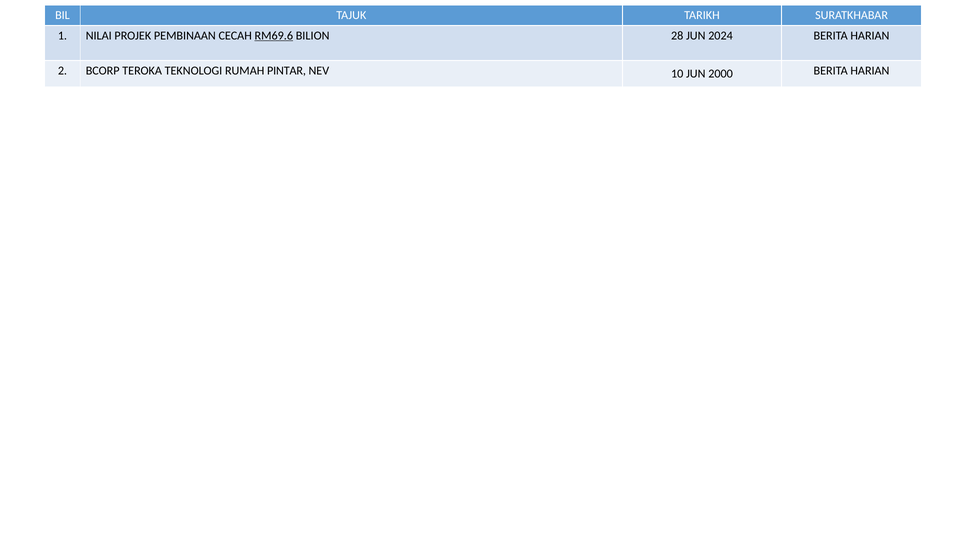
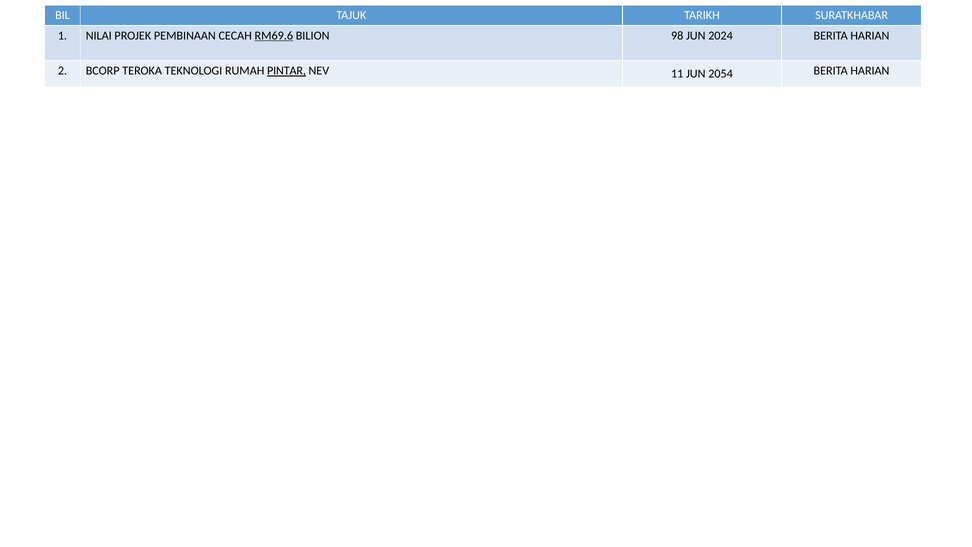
28: 28 -> 98 (677, 36)
PINTAR underline: none -> present (287, 71)
10: 10 -> 11 (677, 74)
2000: 2000 -> 2054 (721, 74)
